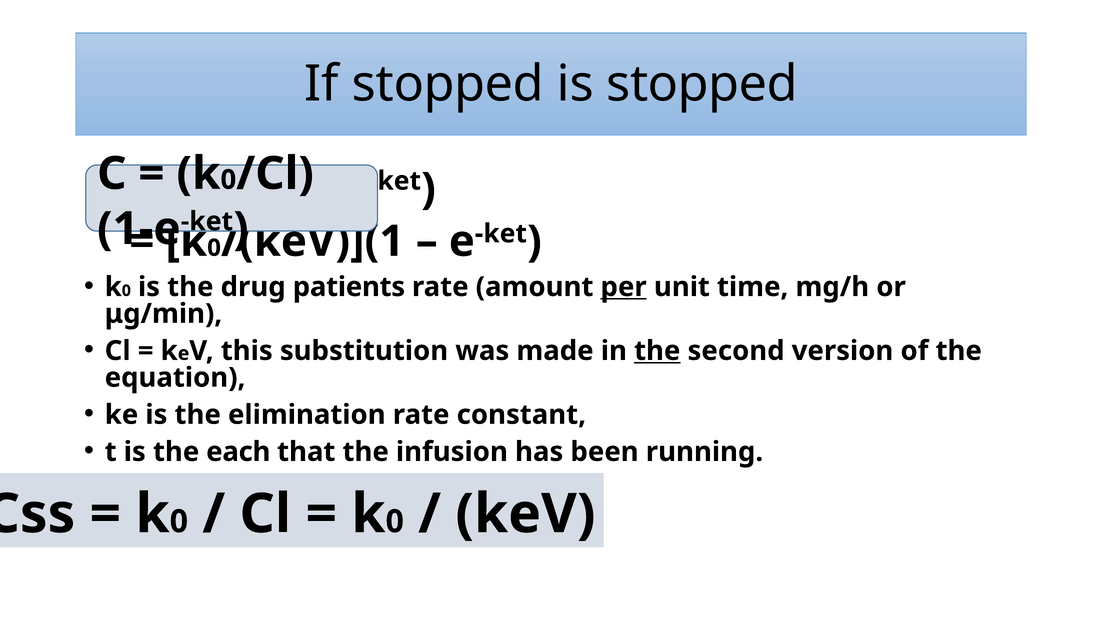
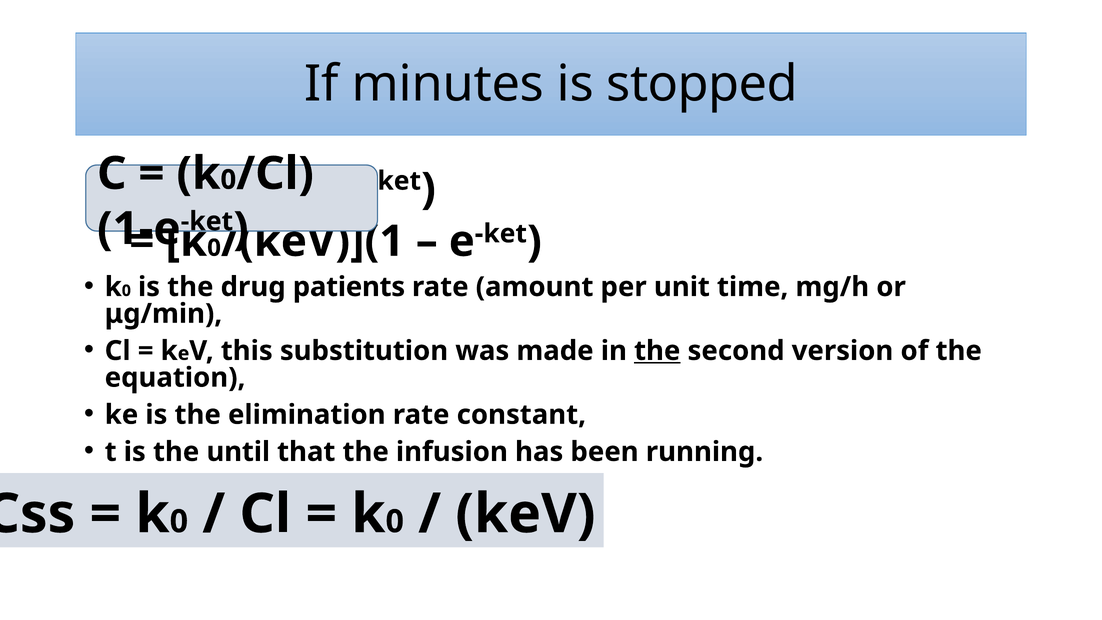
If stopped: stopped -> minutes (448, 84)
per underline: present -> none (624, 287)
each: each -> until (238, 452)
